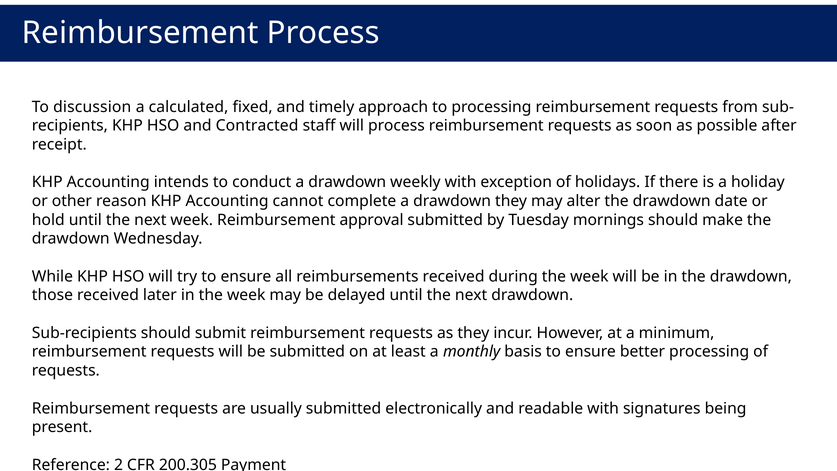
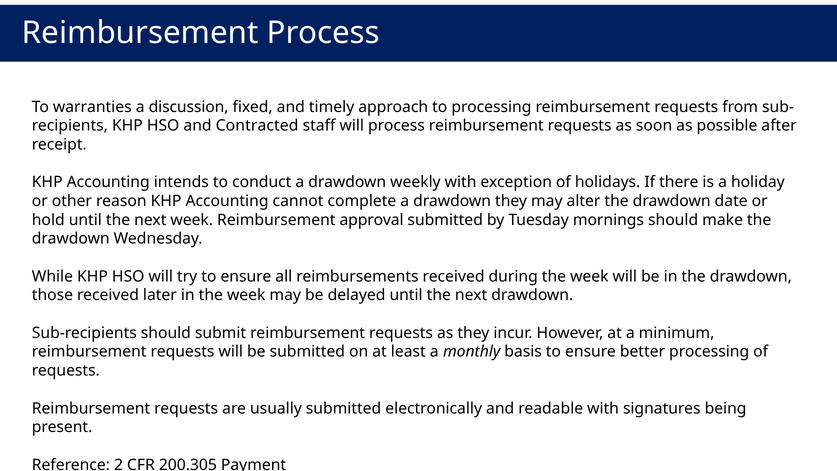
discussion: discussion -> warranties (92, 107)
calculated: calculated -> discussion (189, 107)
